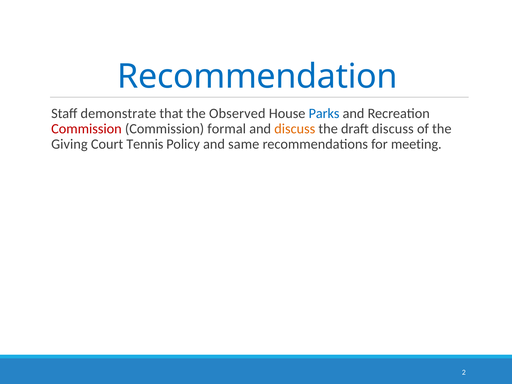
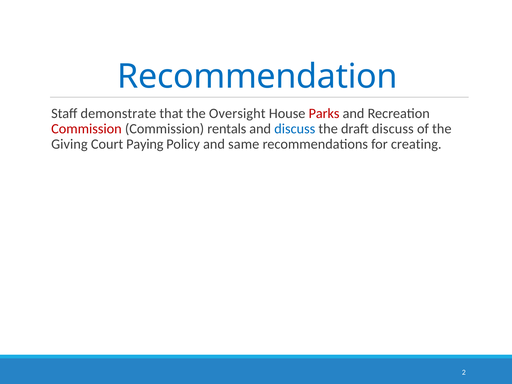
Observed: Observed -> Oversight (237, 114)
Parks colour: blue -> red (324, 114)
formal: formal -> rentals (227, 129)
discuss colour: orange -> blue (295, 129)
Tennis: Tennis -> Paying (145, 144)
meeting: meeting -> creating (416, 144)
